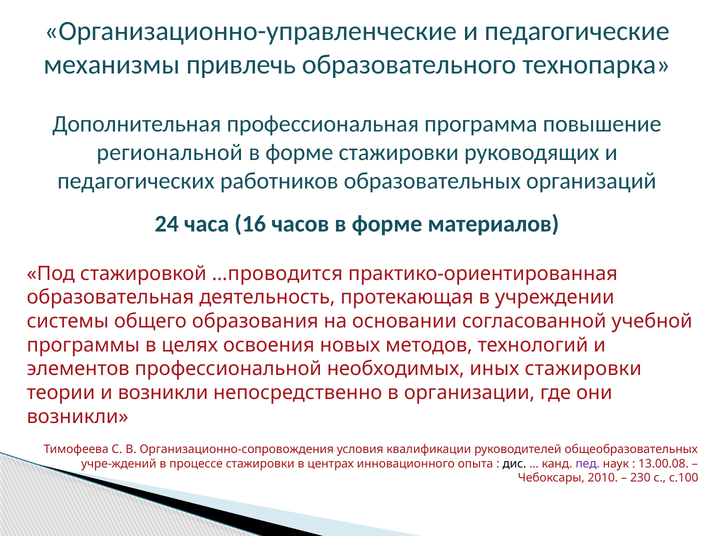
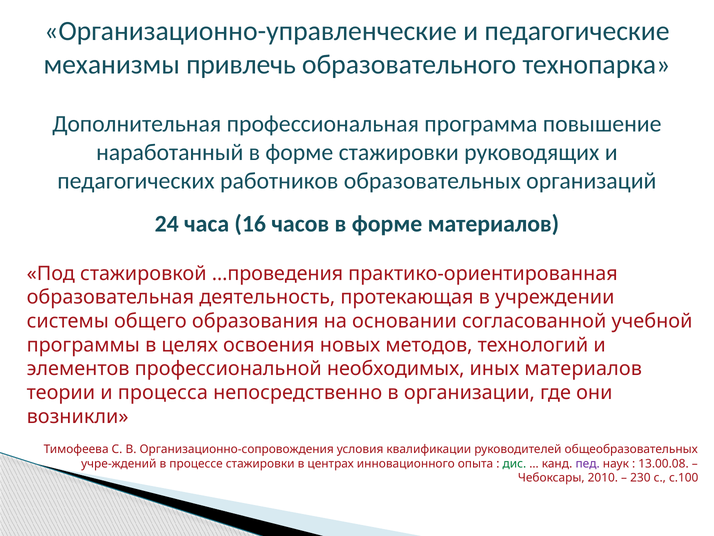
региональной: региональной -> наработанный (170, 152)
…проводится: …проводится -> …проведения (278, 273)
иных стажировки: стажировки -> материалов (583, 369)
и возникли: возникли -> процесса (163, 392)
дис colour: black -> green (514, 463)
